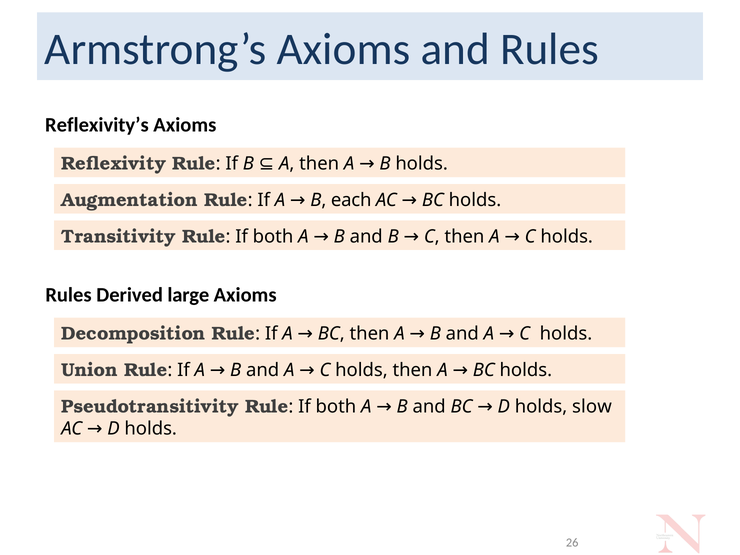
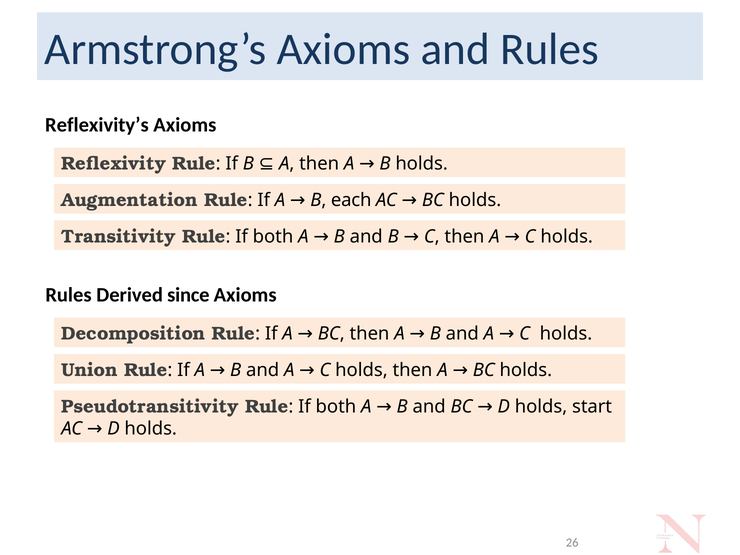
large: large -> since (188, 295)
slow: slow -> start (592, 407)
